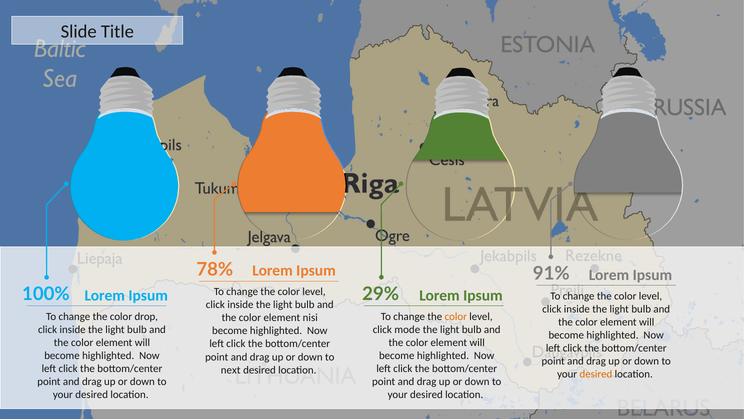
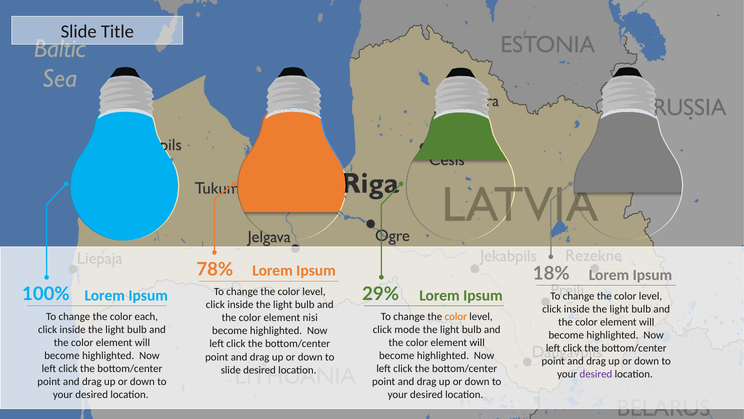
91%: 91% -> 18% (551, 273)
drop: drop -> each (146, 316)
next: next -> slide (231, 370)
desired colour: orange -> purple (596, 374)
